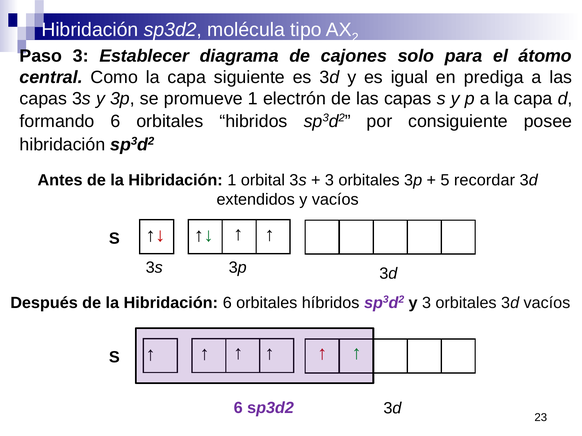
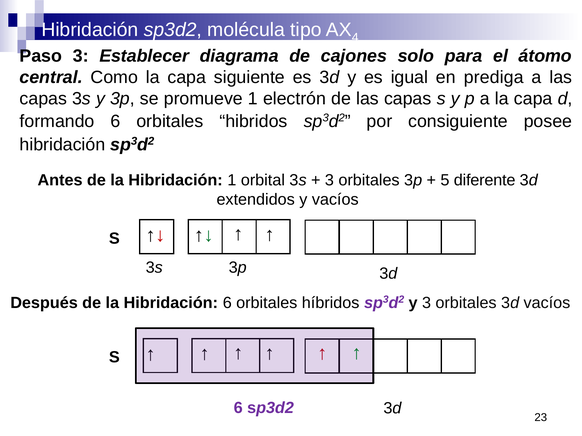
2: 2 -> 4 (355, 37)
recordar: recordar -> diferente (485, 180)
